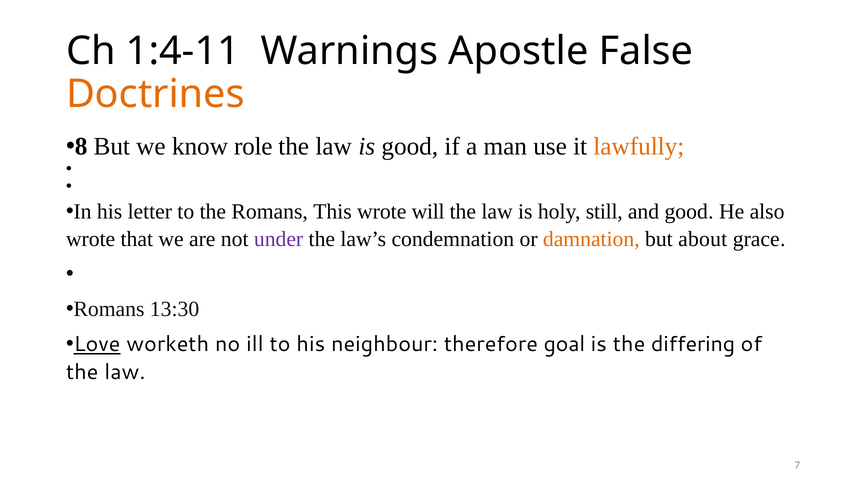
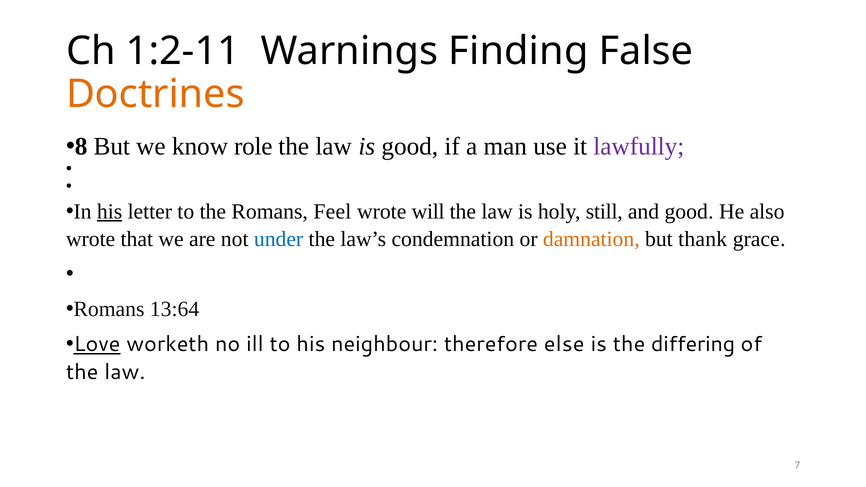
1:4-11: 1:4-11 -> 1:2-11 (183, 51)
Apostle: Apostle -> Finding (518, 51)
lawfully colour: orange -> purple (639, 146)
his underline: none -> present (110, 212)
This: This -> Feel (332, 212)
under colour: purple -> blue (279, 239)
about: about -> thank (703, 239)
13:30: 13:30 -> 13:64 (175, 309)
goal: goal -> else (564, 344)
